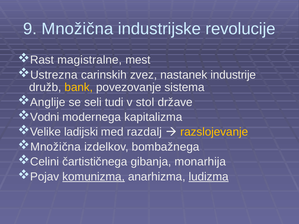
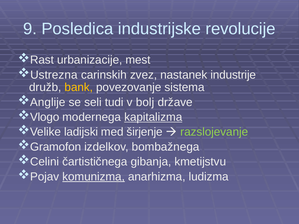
9 Množična: Množična -> Posledica (77, 29)
magistralne: magistralne -> urbanizacije (90, 60)
stol: stol -> bolj (145, 102)
Vodni: Vodni -> Vlogo (45, 117)
kapitalizma underline: none -> present (153, 117)
razdalj: razdalj -> širjenje (145, 132)
razslojevanje colour: yellow -> light green (214, 132)
Množična: Množična -> Gramofon (56, 147)
monarhija: monarhija -> kmetijstvu (200, 162)
ludizma underline: present -> none (209, 177)
